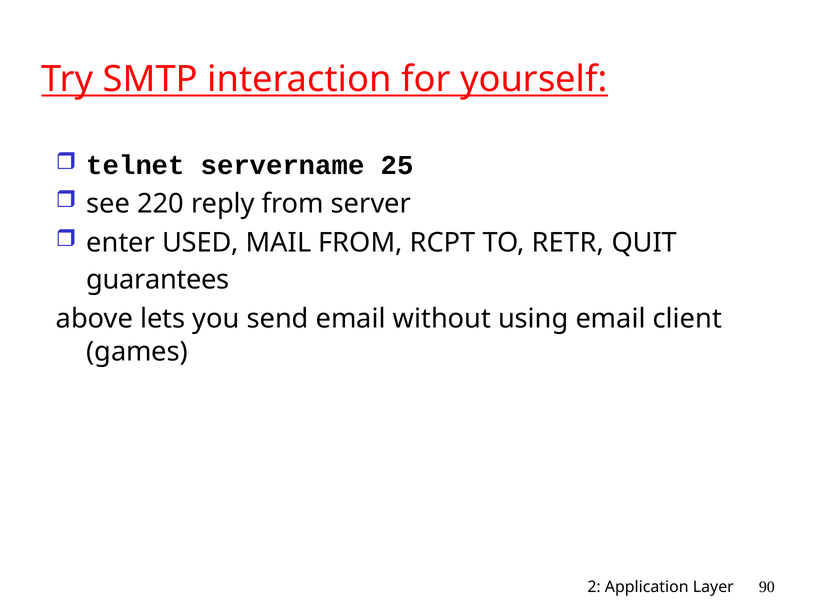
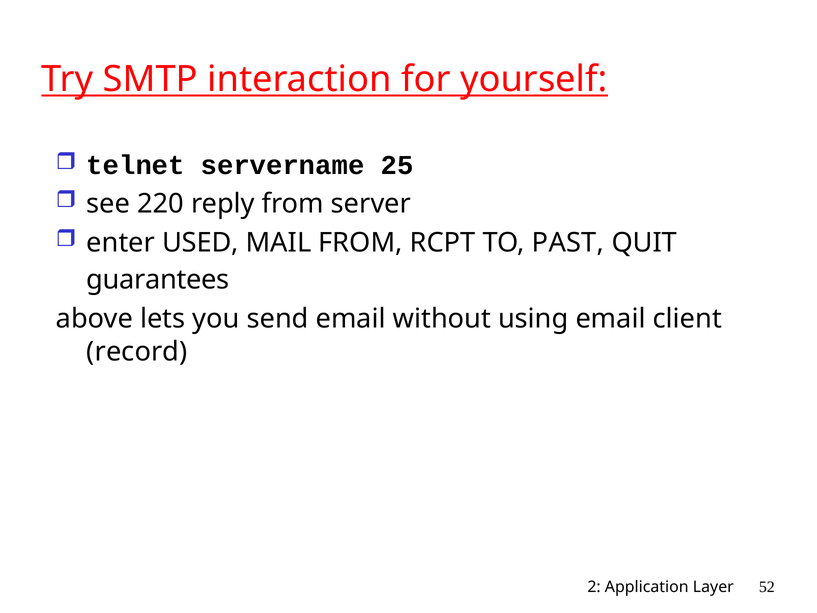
RETR: RETR -> PAST (568, 242)
games: games -> record (137, 351)
90: 90 -> 52 (767, 587)
